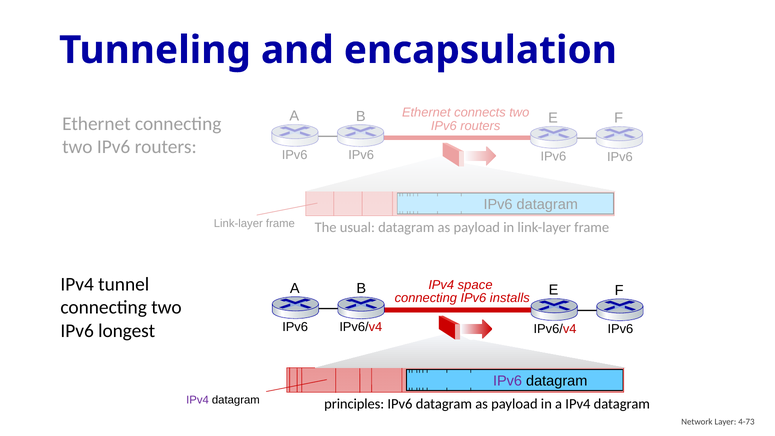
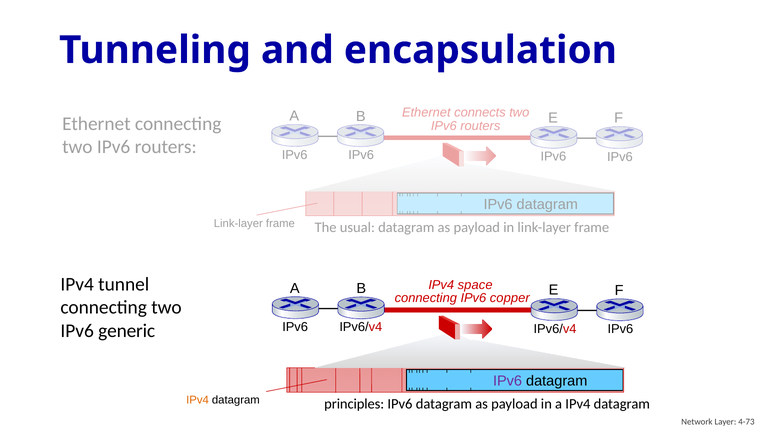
installs: installs -> copper (510, 298)
longest: longest -> generic (127, 331)
IPv4 colour: purple -> orange (198, 400)
